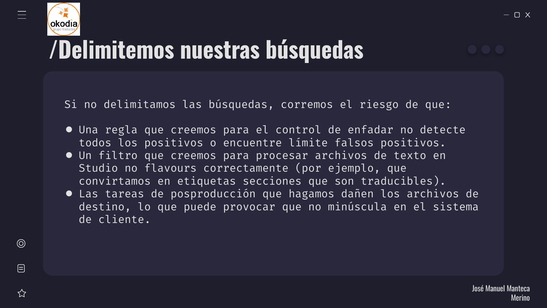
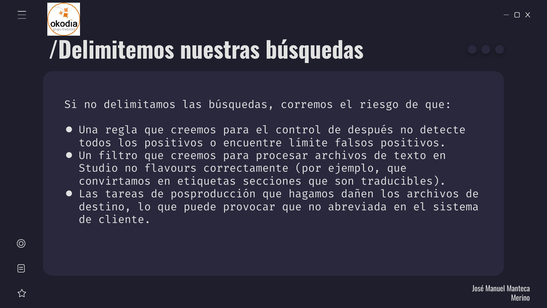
enfadar: enfadar -> después (371, 130)
minúscula: minúscula -> abreviada (357, 207)
